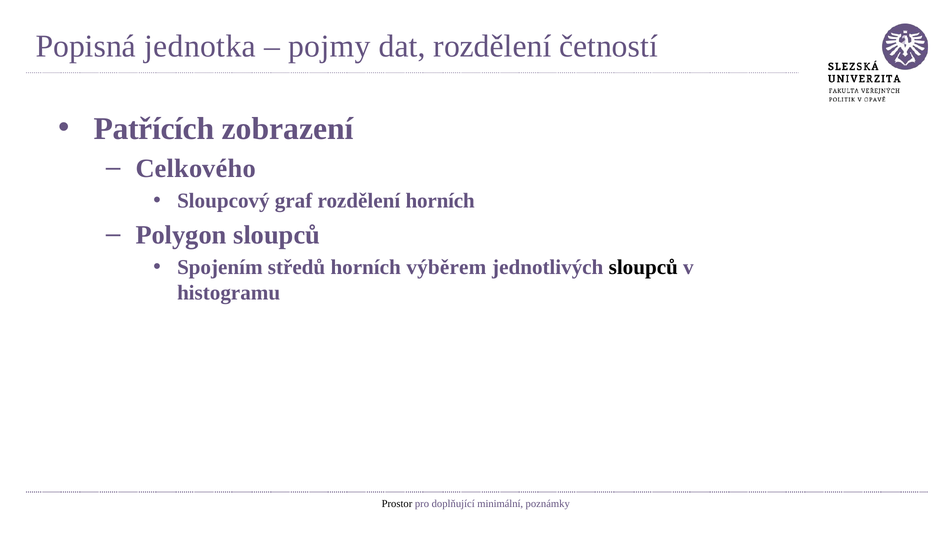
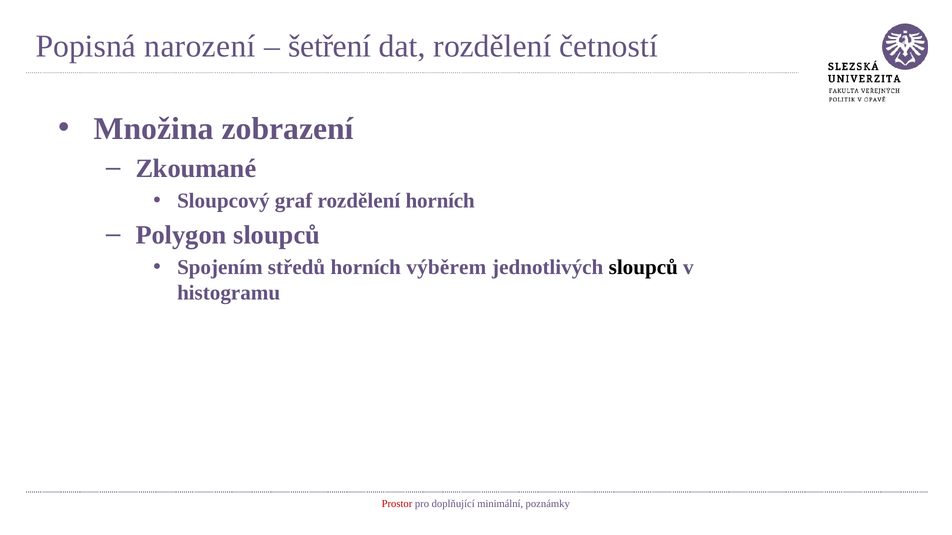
jednotka: jednotka -> narození (200, 46)
pojmy: pojmy -> šetření (330, 46)
Patřících: Patřících -> Množina (154, 129)
Celkového: Celkového -> Zkoumané (196, 169)
Prostor colour: black -> red (397, 504)
